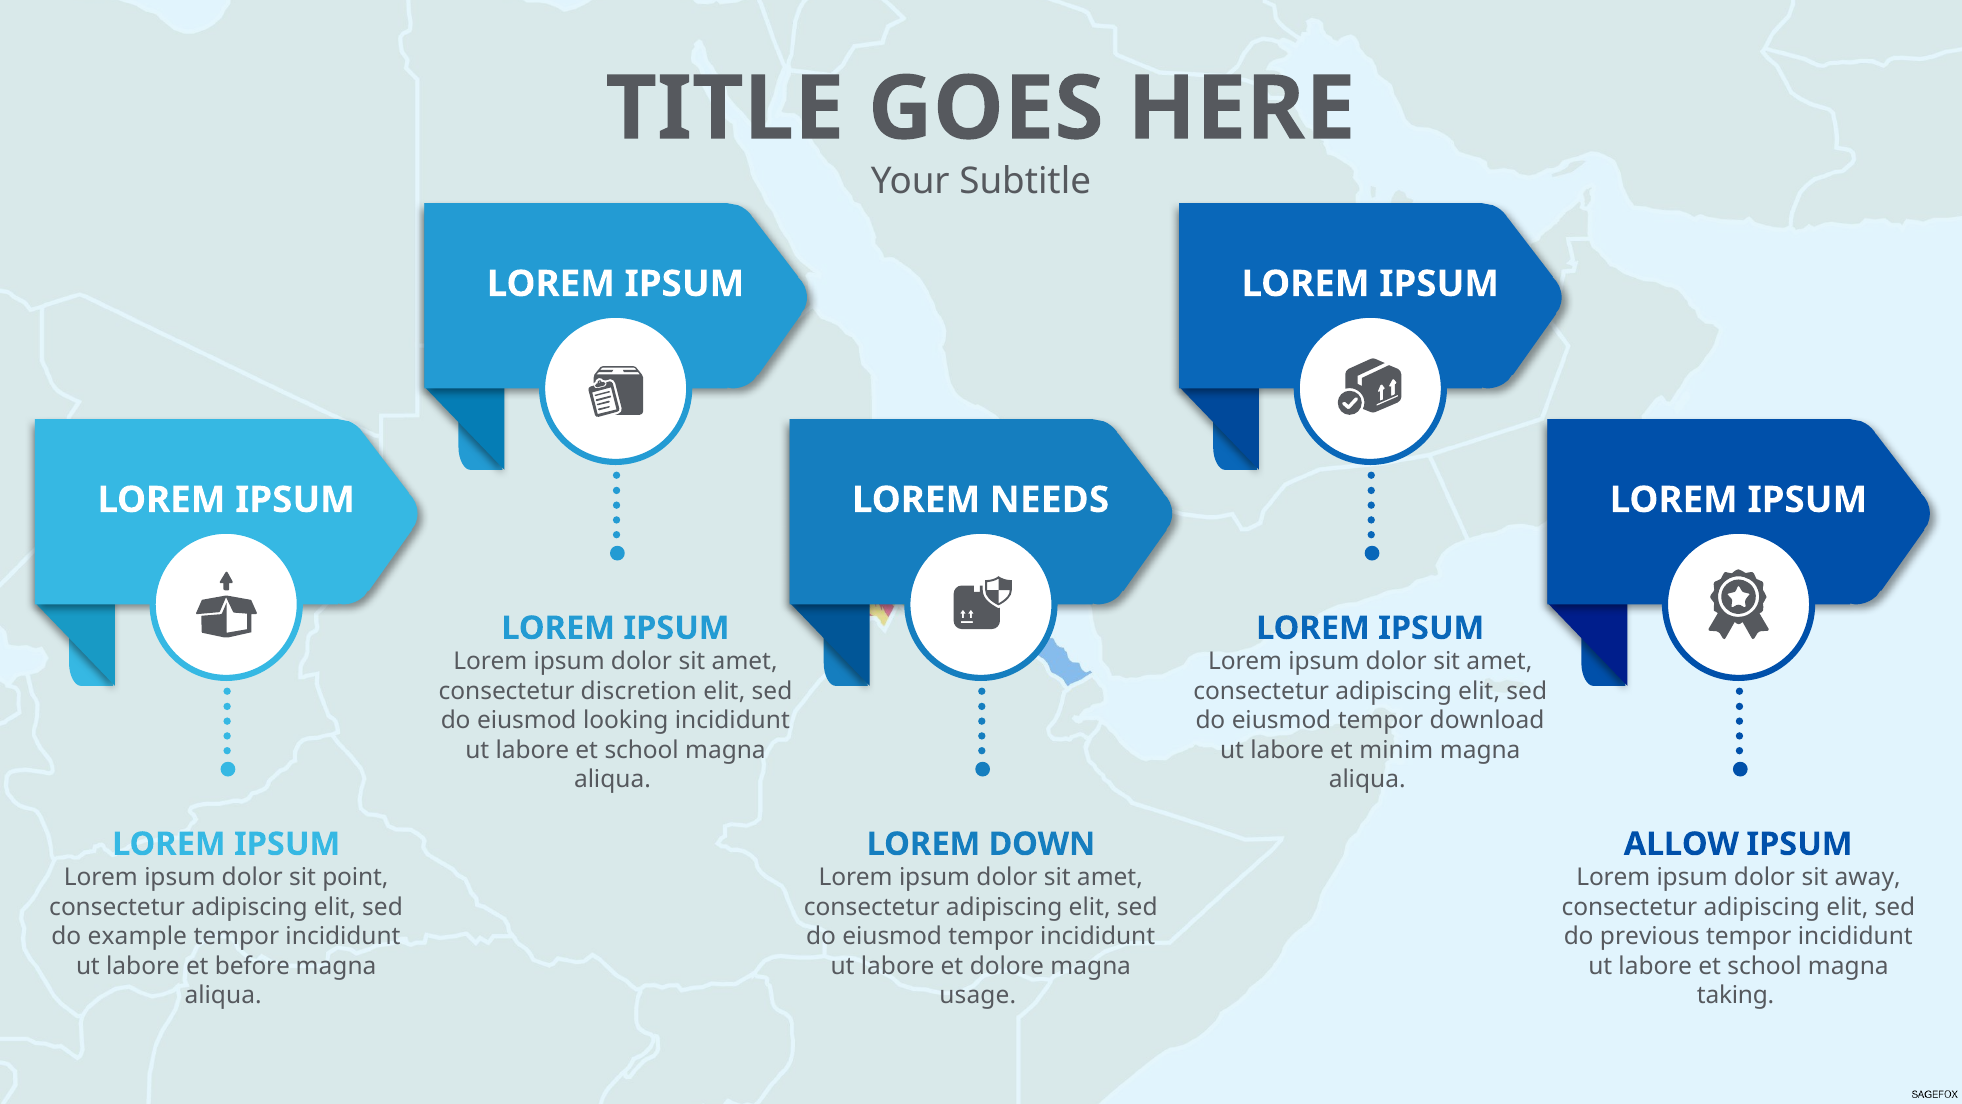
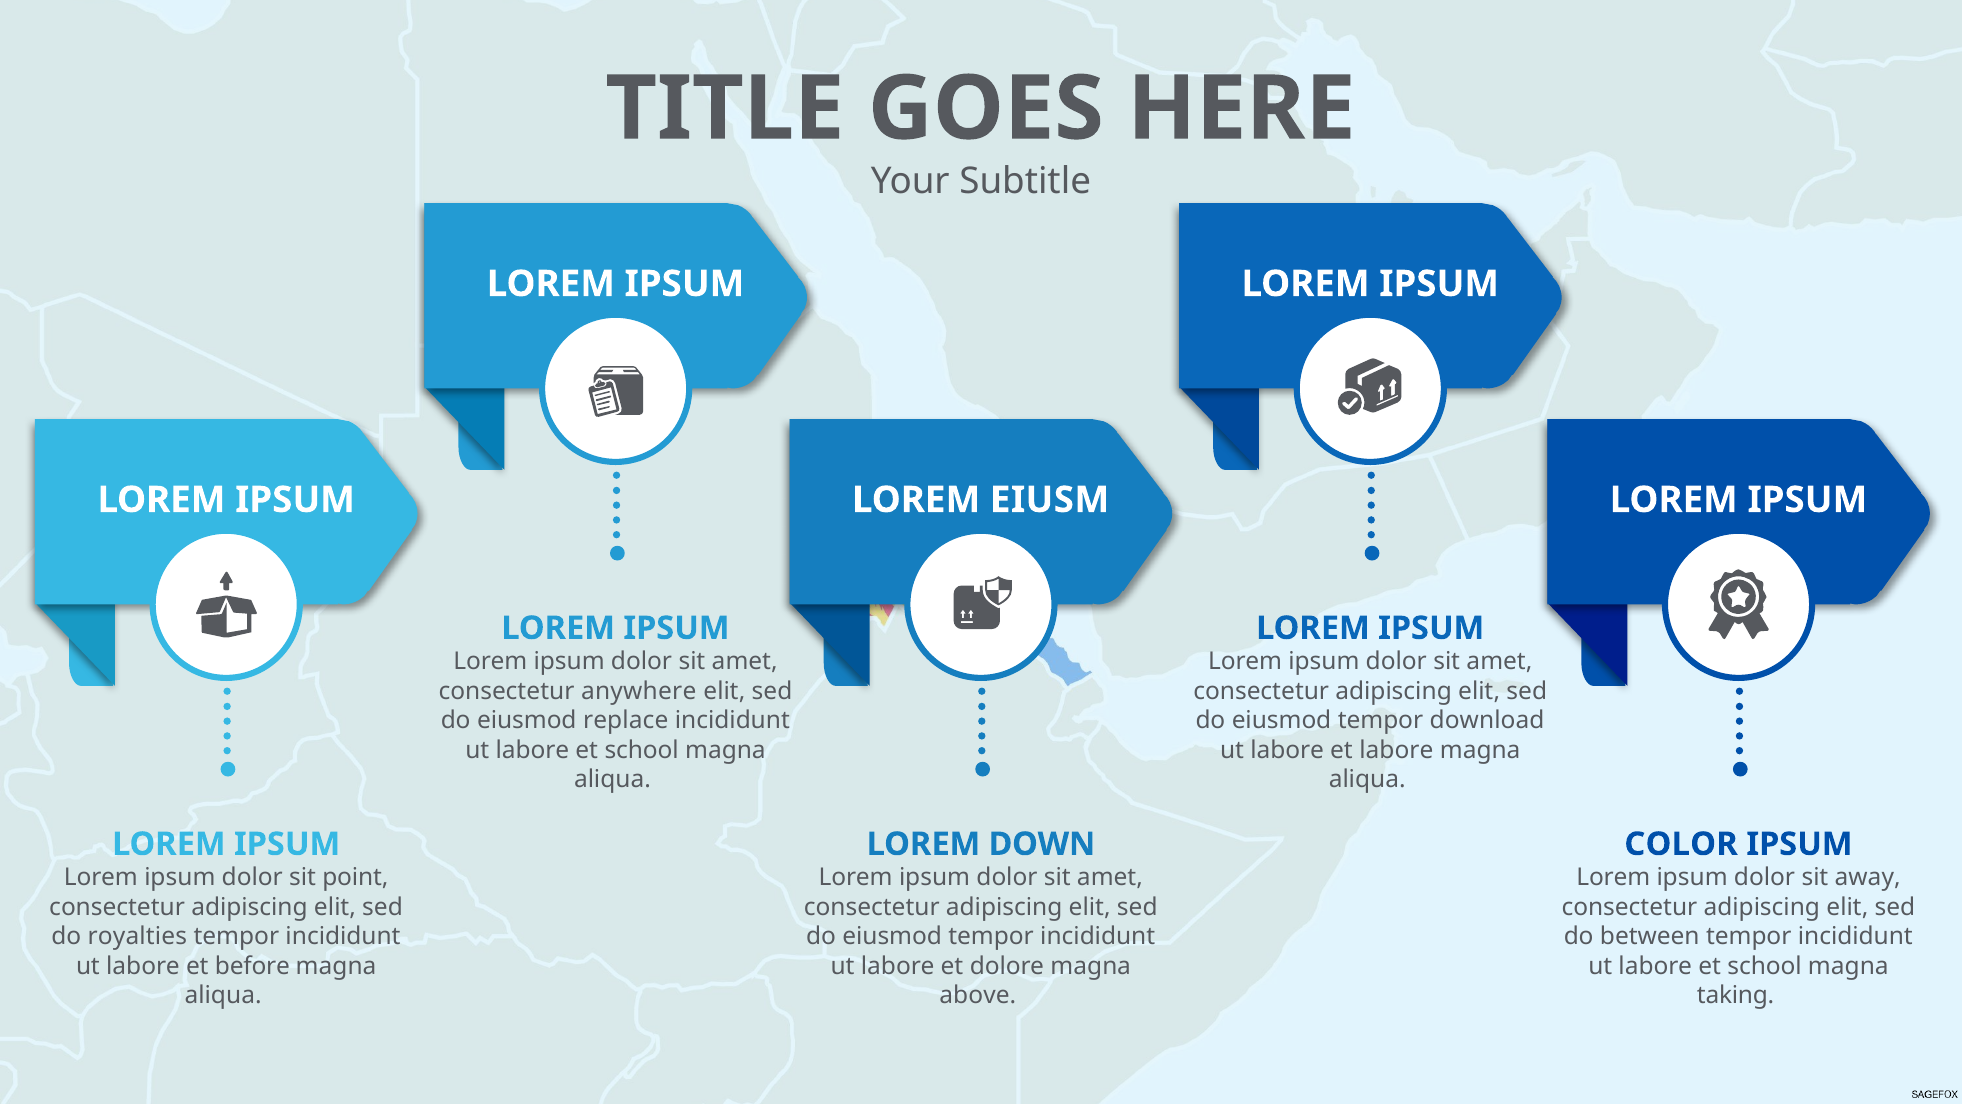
NEEDS: NEEDS -> EIUSM (1049, 500)
discretion: discretion -> anywhere (639, 691)
looking: looking -> replace (626, 721)
et minim: minim -> labore (1396, 750)
ALLOW: ALLOW -> COLOR (1681, 844)
example: example -> royalties (137, 936)
previous: previous -> between (1650, 936)
usage: usage -> above (978, 995)
